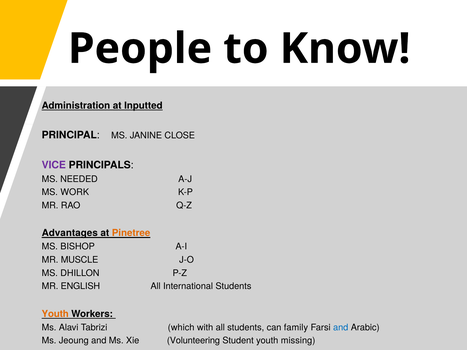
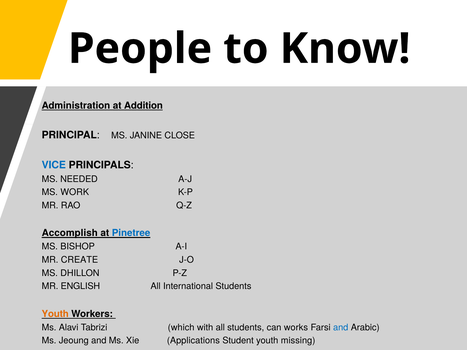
Inputted: Inputted -> Addition (143, 106)
VICE colour: purple -> blue (54, 165)
Advantages: Advantages -> Accomplish (70, 233)
Pinetree colour: orange -> blue (131, 233)
MUSCLE: MUSCLE -> CREATE (79, 260)
family: family -> works (296, 328)
Volunteering: Volunteering -> Applications (193, 341)
